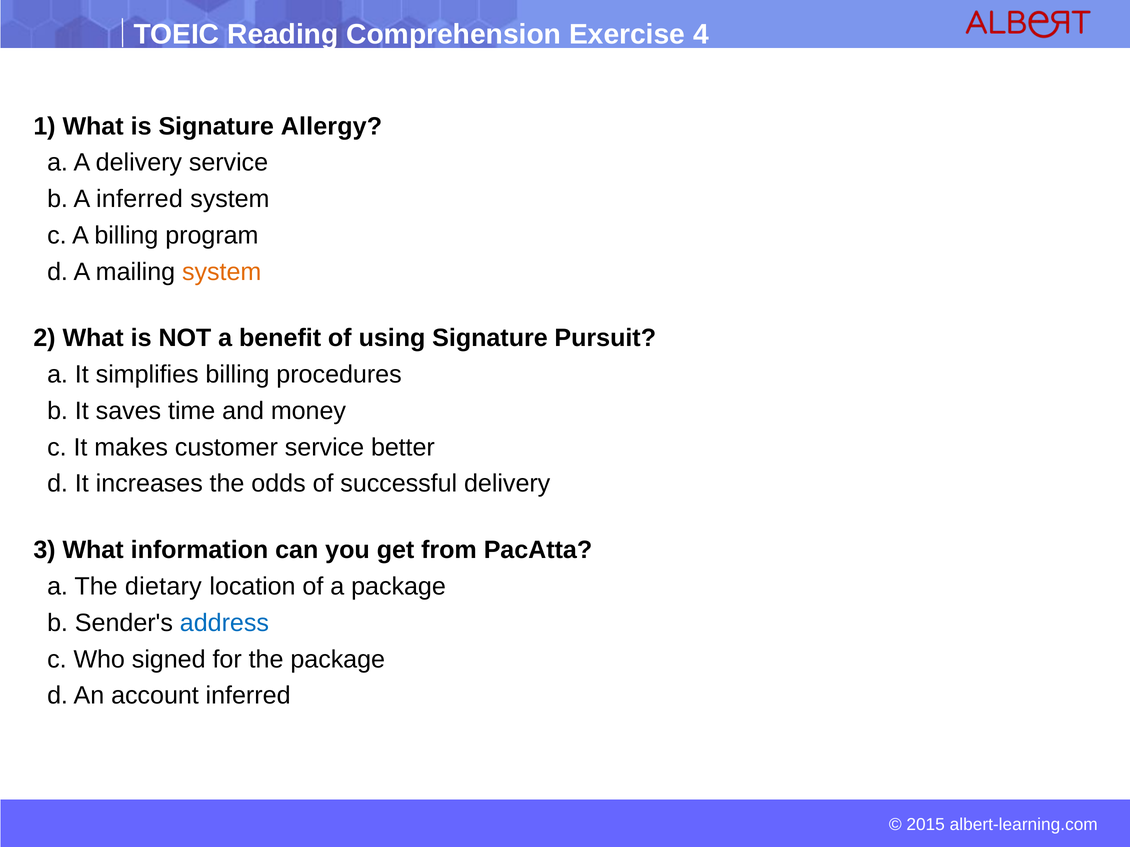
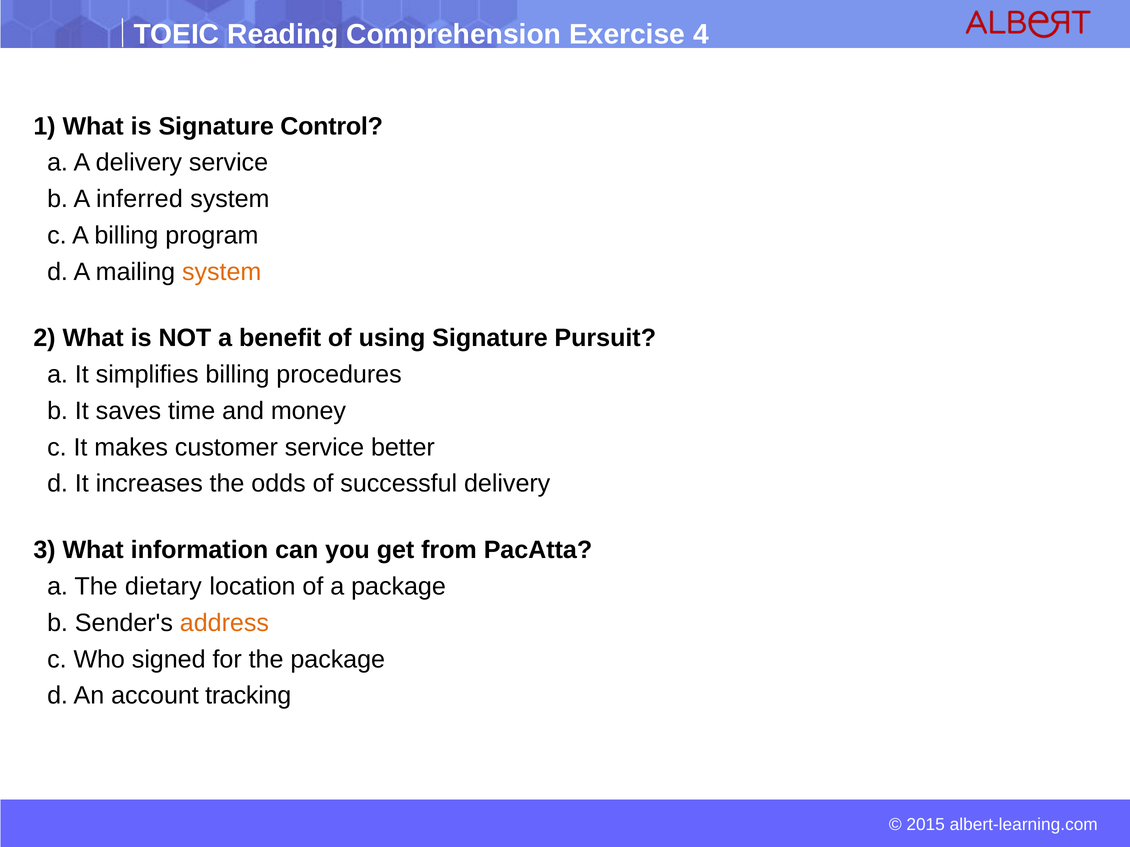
Allergy: Allergy -> Control (332, 126)
address colour: blue -> orange (224, 623)
account inferred: inferred -> tracking (248, 696)
